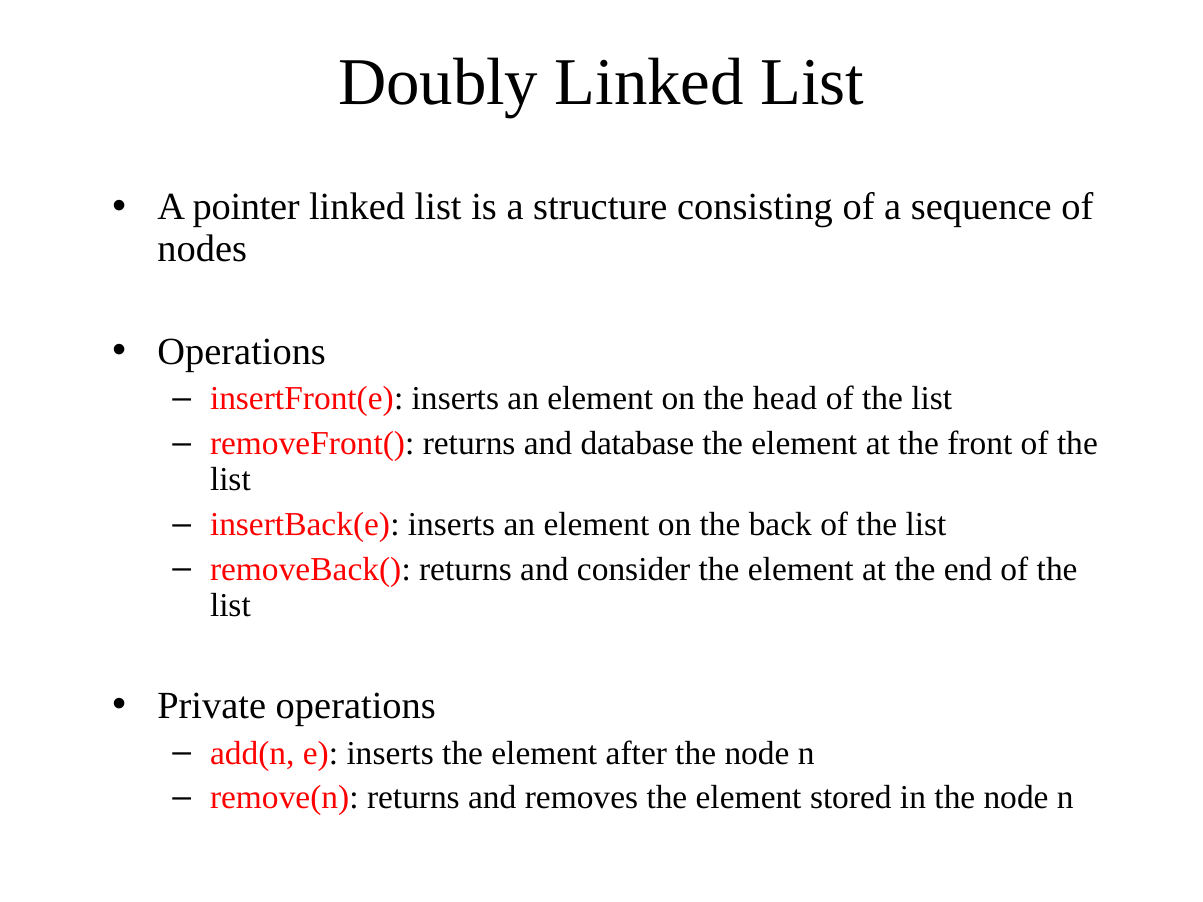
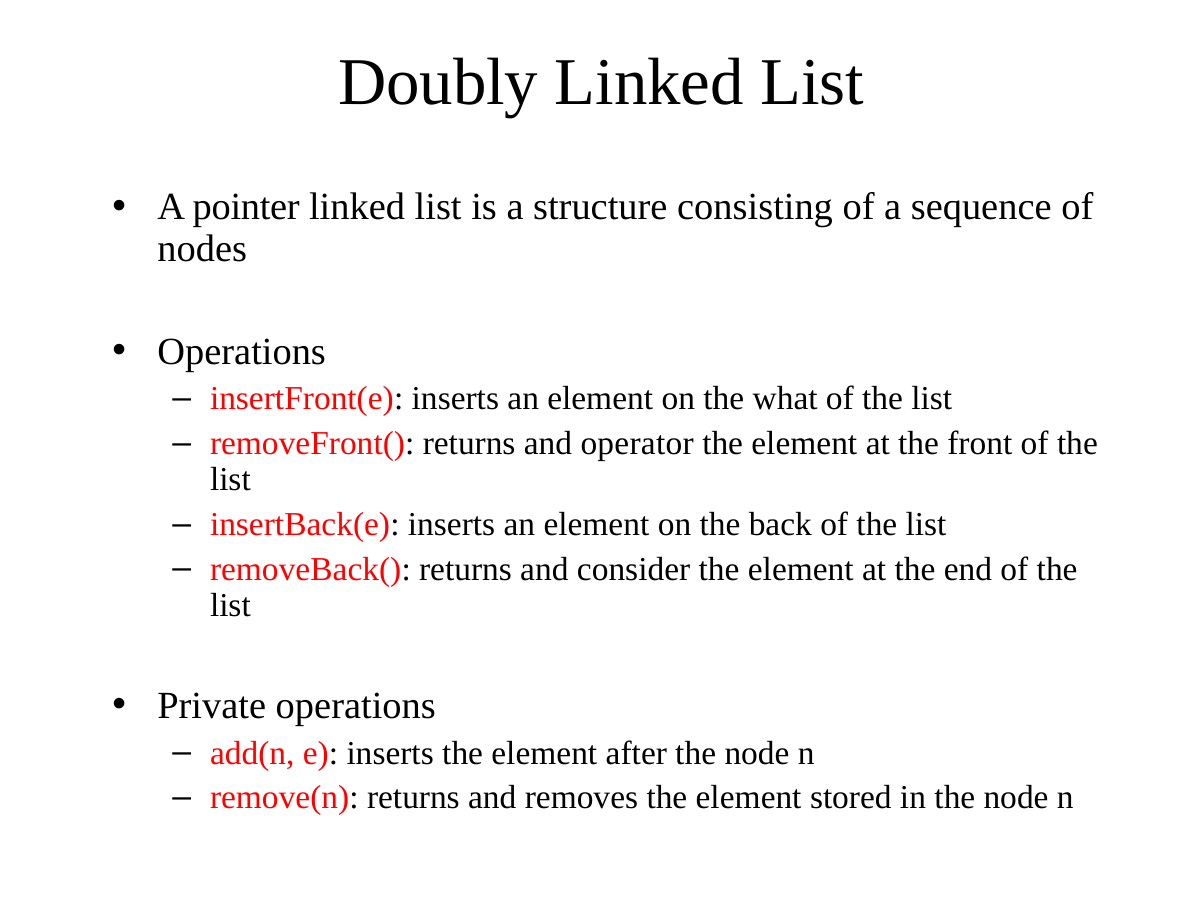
head: head -> what (785, 399)
database: database -> operator (637, 444)
